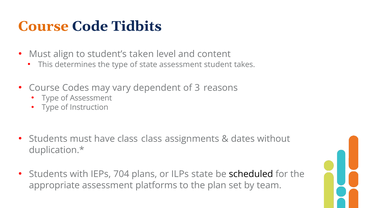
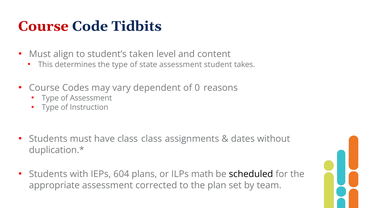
Course colour: orange -> red (43, 26)
3: 3 -> 0 (197, 88)
704: 704 -> 604 (121, 174)
ILPs state: state -> math (202, 174)
platforms: platforms -> corrected (156, 185)
